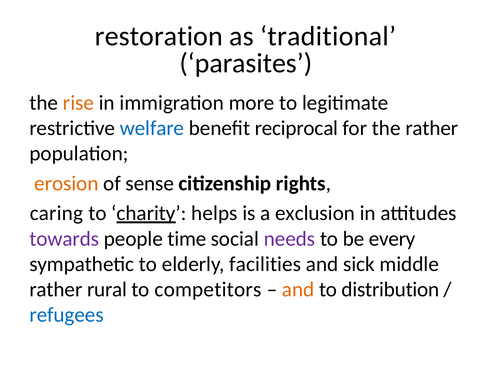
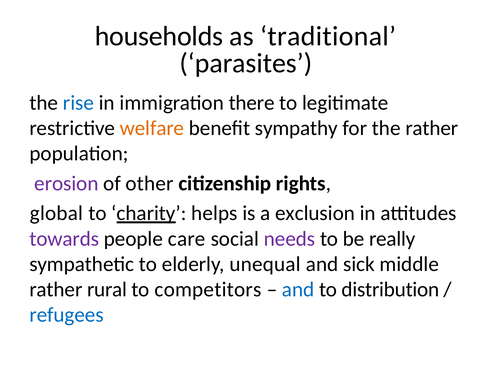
restoration: restoration -> households (159, 36)
rise colour: orange -> blue (78, 103)
more: more -> there (252, 103)
welfare colour: blue -> orange (152, 128)
reciprocal: reciprocal -> sympathy (296, 128)
erosion colour: orange -> purple (66, 183)
sense: sense -> other (150, 183)
caring: caring -> global (57, 213)
time: time -> care (187, 239)
every: every -> really (392, 239)
facilities: facilities -> unequal (265, 264)
and colour: orange -> blue (298, 290)
